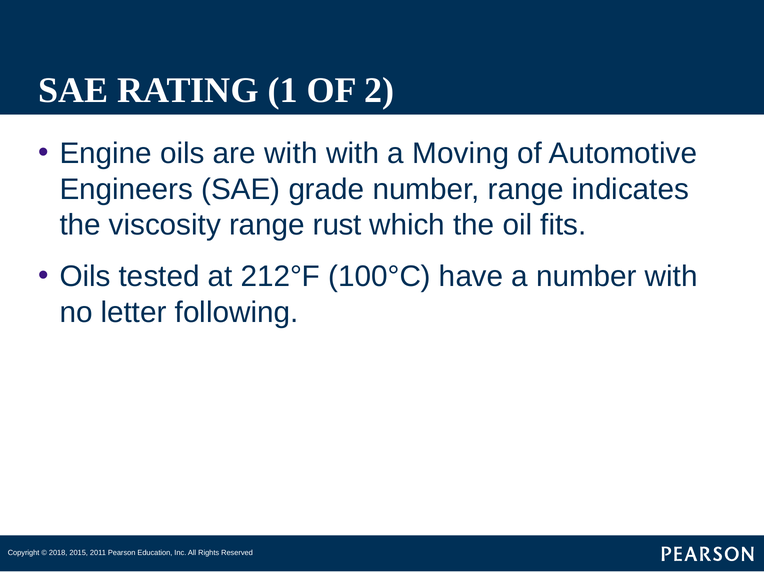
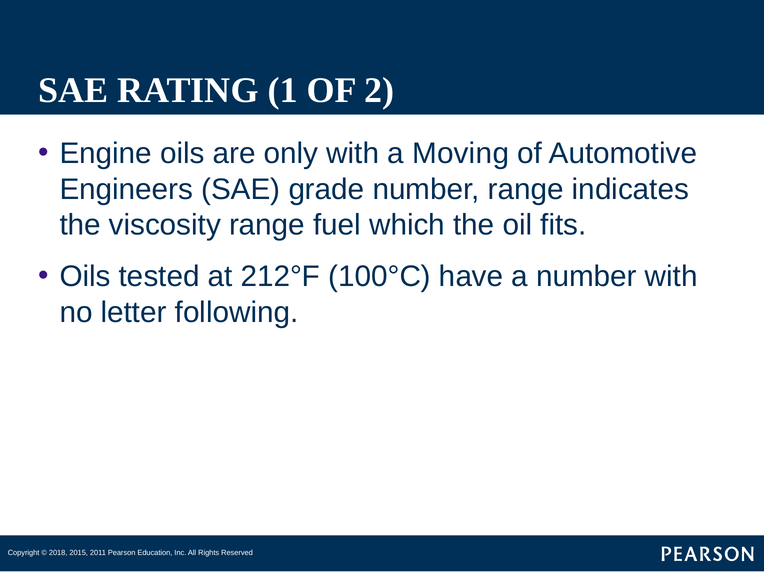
are with: with -> only (291, 154)
rust: rust -> fuel (337, 225)
